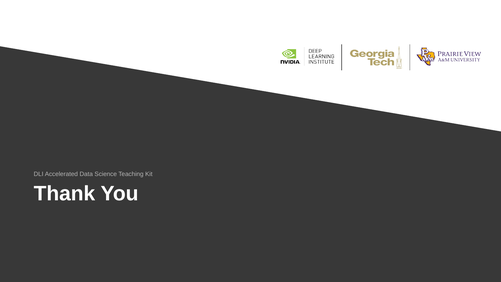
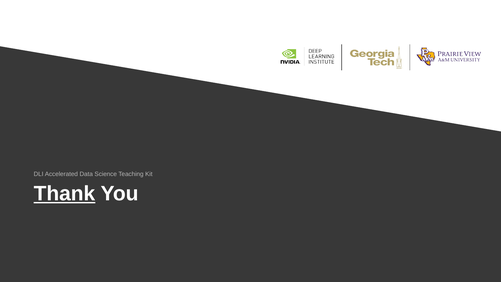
Thank underline: none -> present (64, 193)
